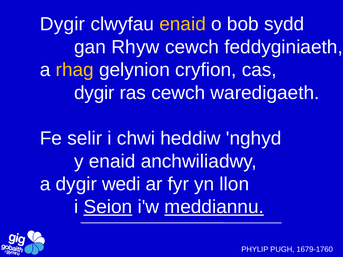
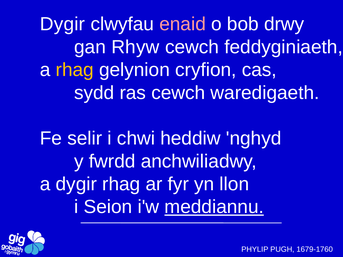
enaid colour: yellow -> pink (183, 24)
sydd: sydd -> drwy (284, 24)
dygir: dygir -> sydd (94, 93)
y enaid: enaid -> fwrdd (112, 161)
dygir wedi: wedi -> rhag (121, 184)
Seion underline: present -> none (108, 207)
